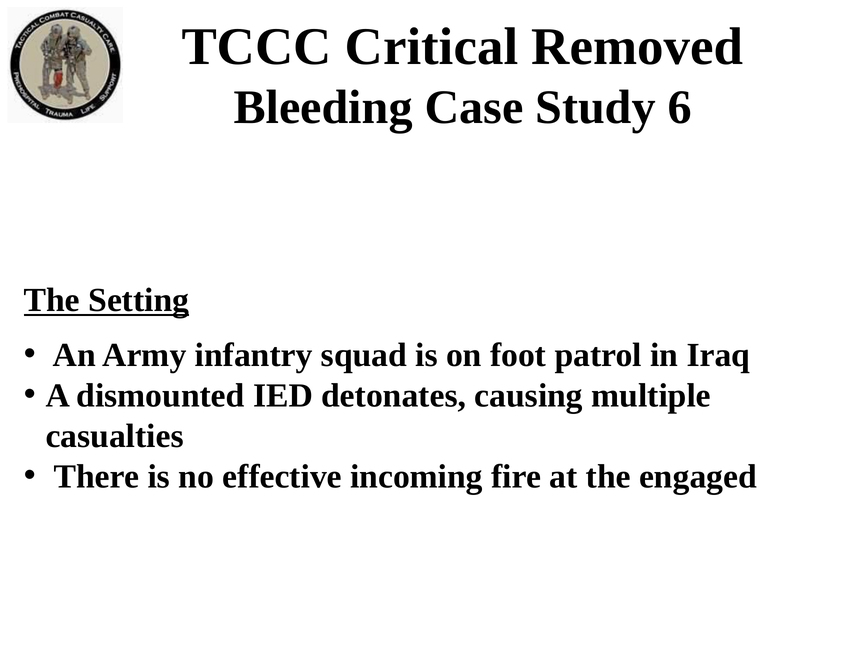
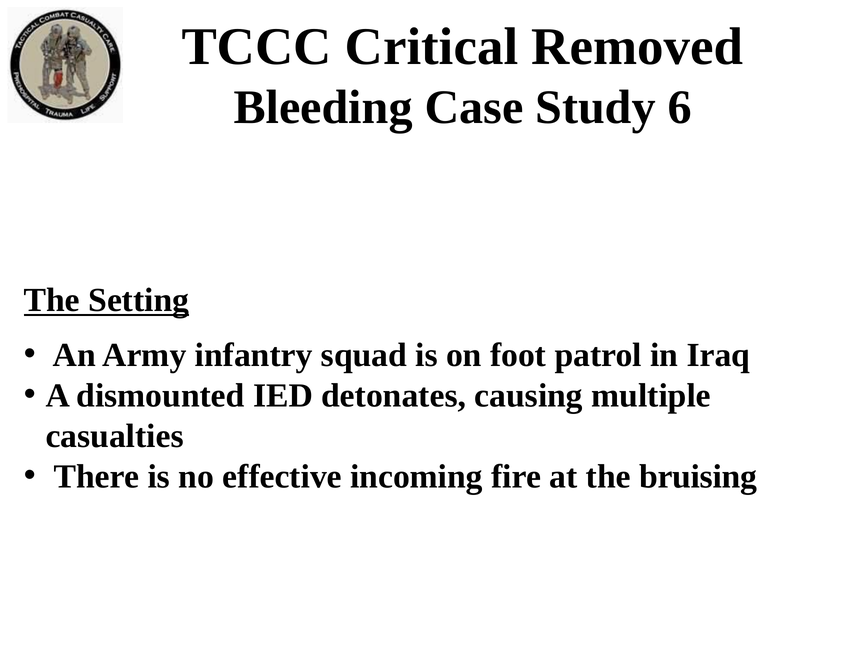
engaged: engaged -> bruising (698, 477)
